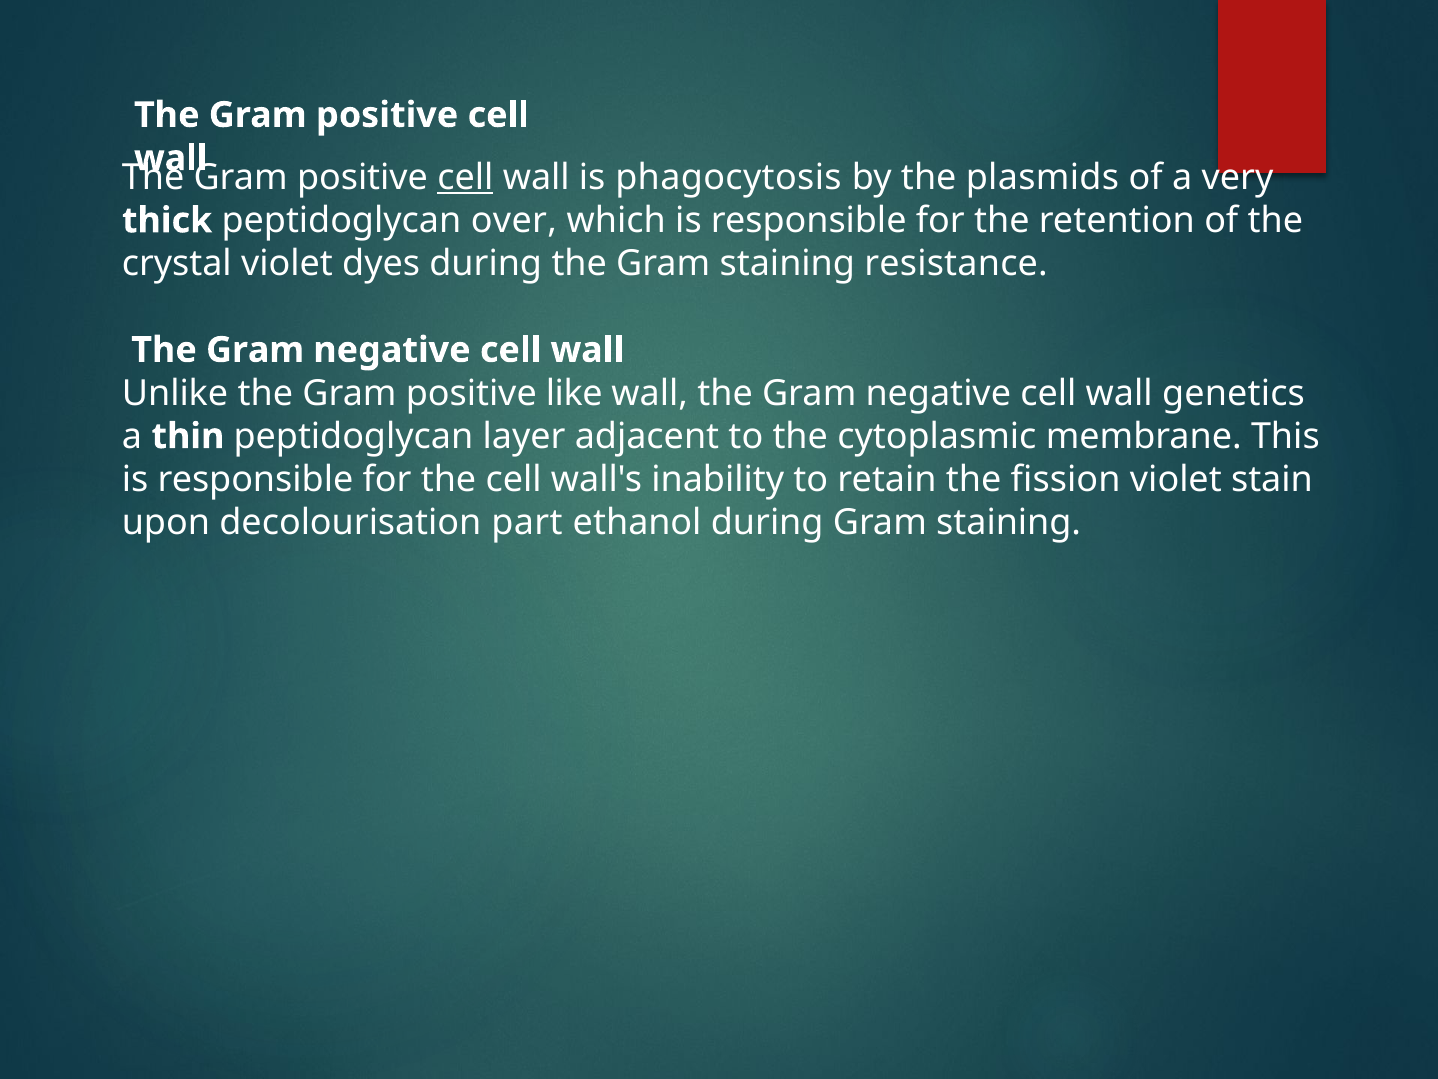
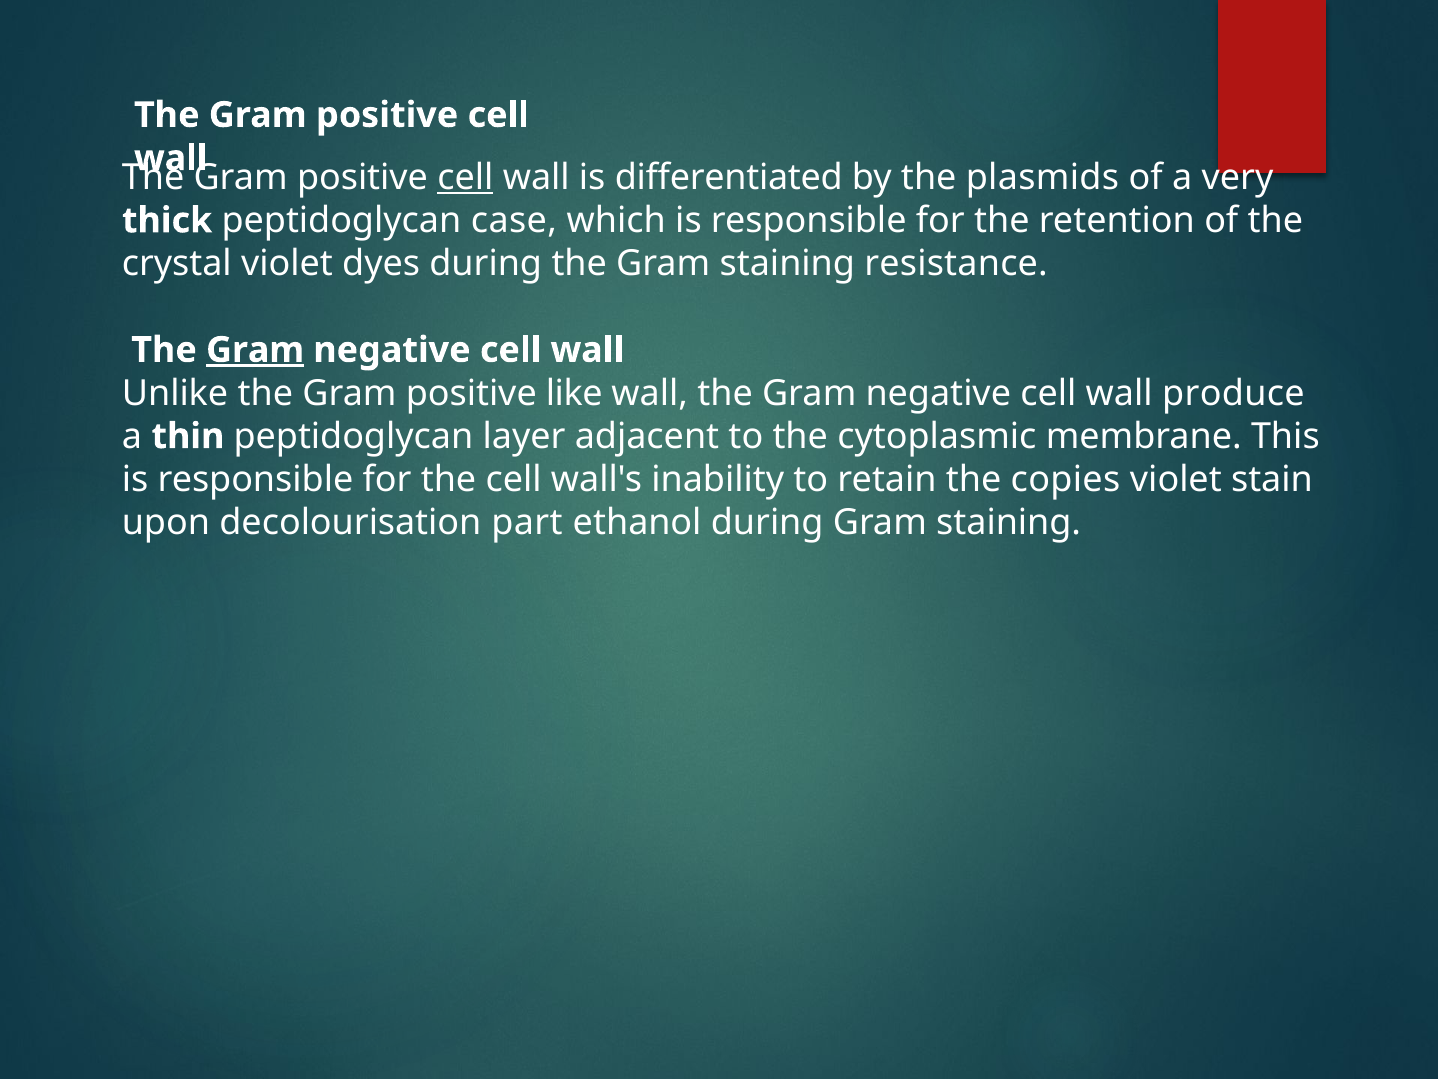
phagocytosis: phagocytosis -> differentiated (729, 177)
over: over -> case (514, 220)
Gram underline: none -> present (255, 350)
genetics: genetics -> produce (1233, 393)
fission: fission -> copies (1065, 479)
